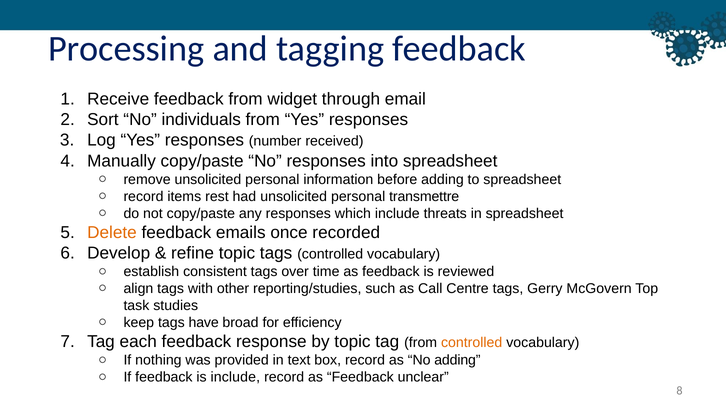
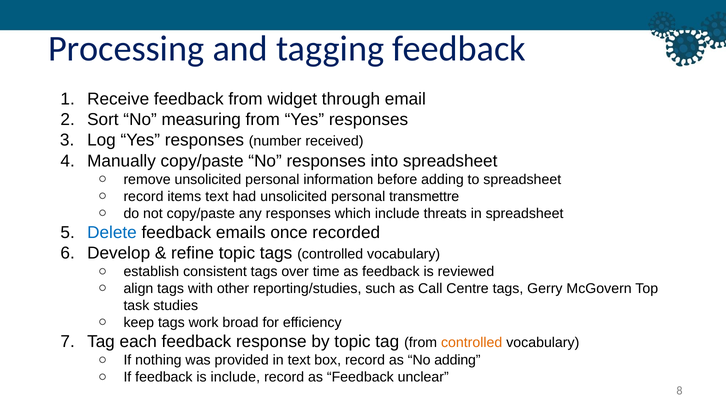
individuals: individuals -> measuring (201, 119)
items rest: rest -> text (217, 196)
Delete colour: orange -> blue (112, 232)
have: have -> work (204, 322)
